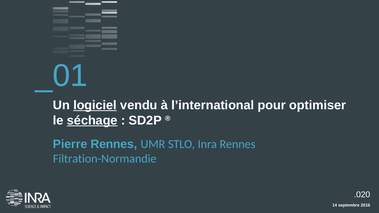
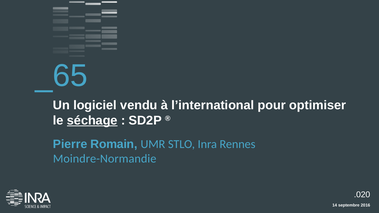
_01: _01 -> _65 (61, 76)
logiciel underline: present -> none (95, 105)
Pierre Rennes: Rennes -> Romain (114, 144)
Filtration-Normandie: Filtration-Normandie -> Moindre-Normandie (105, 159)
